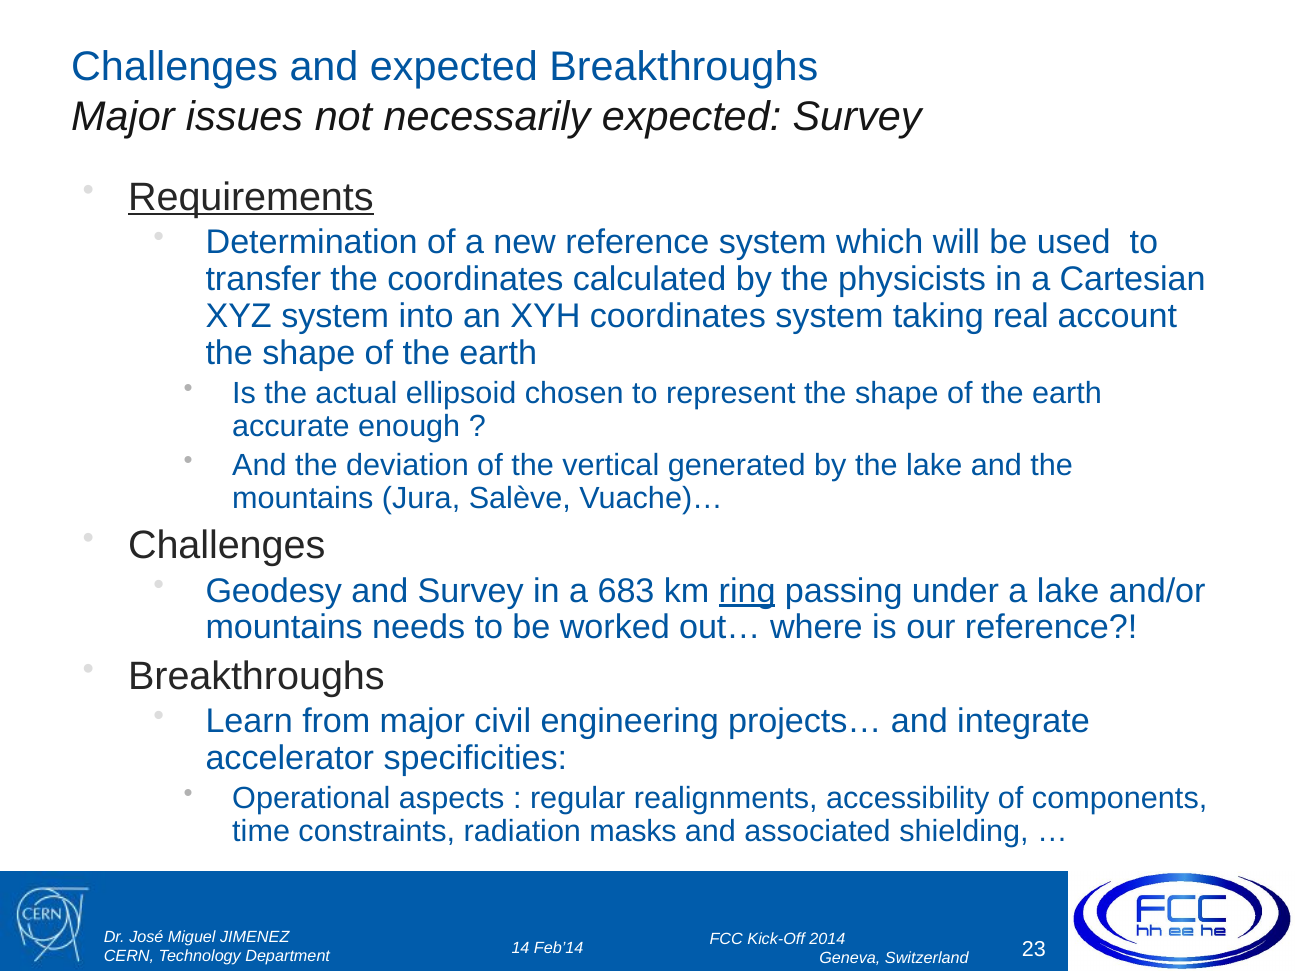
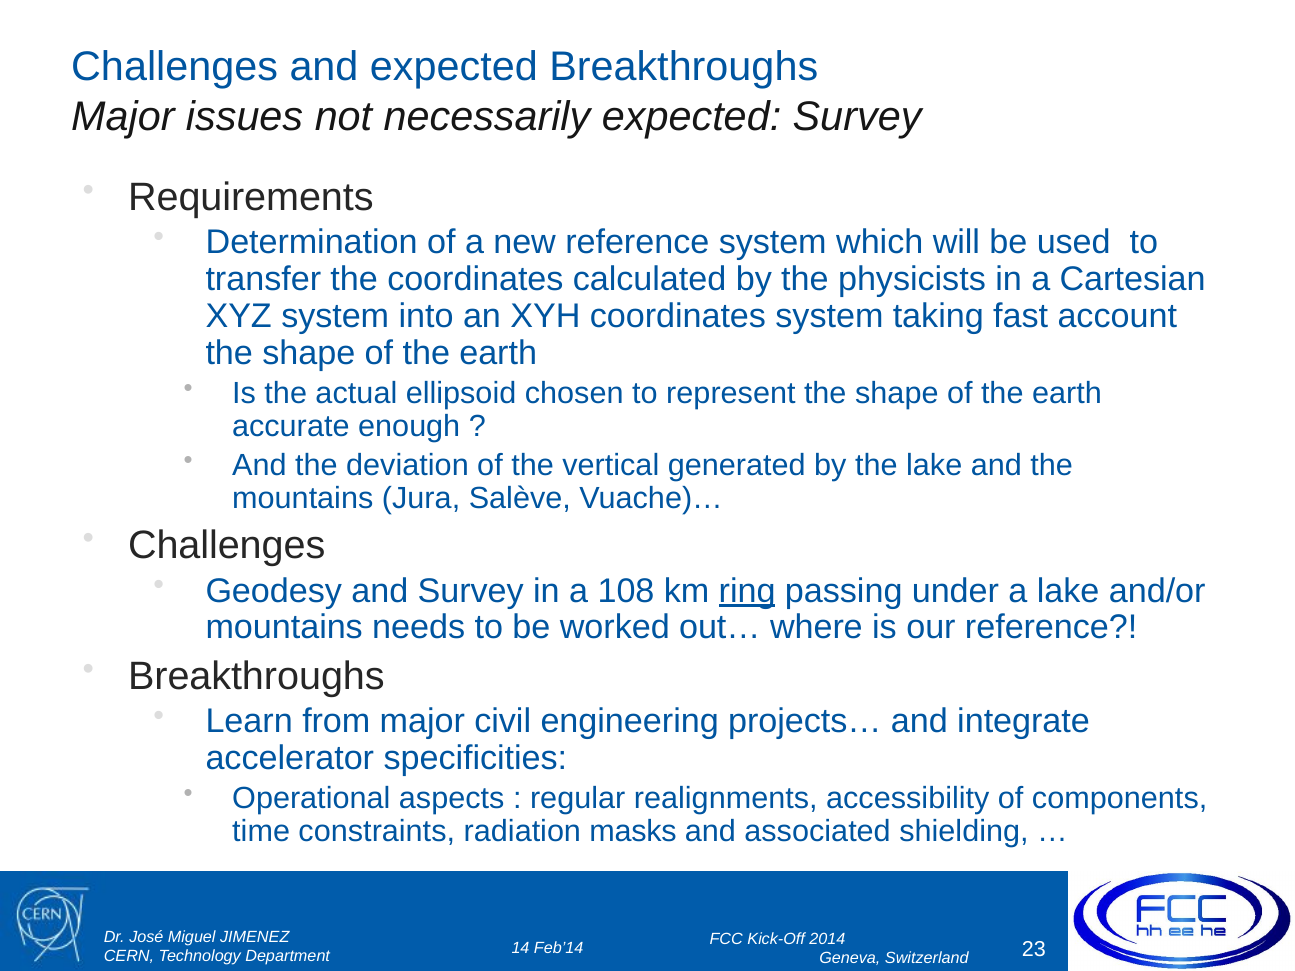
Requirements underline: present -> none (251, 197)
real: real -> fast (1021, 316)
683: 683 -> 108 (626, 591)
